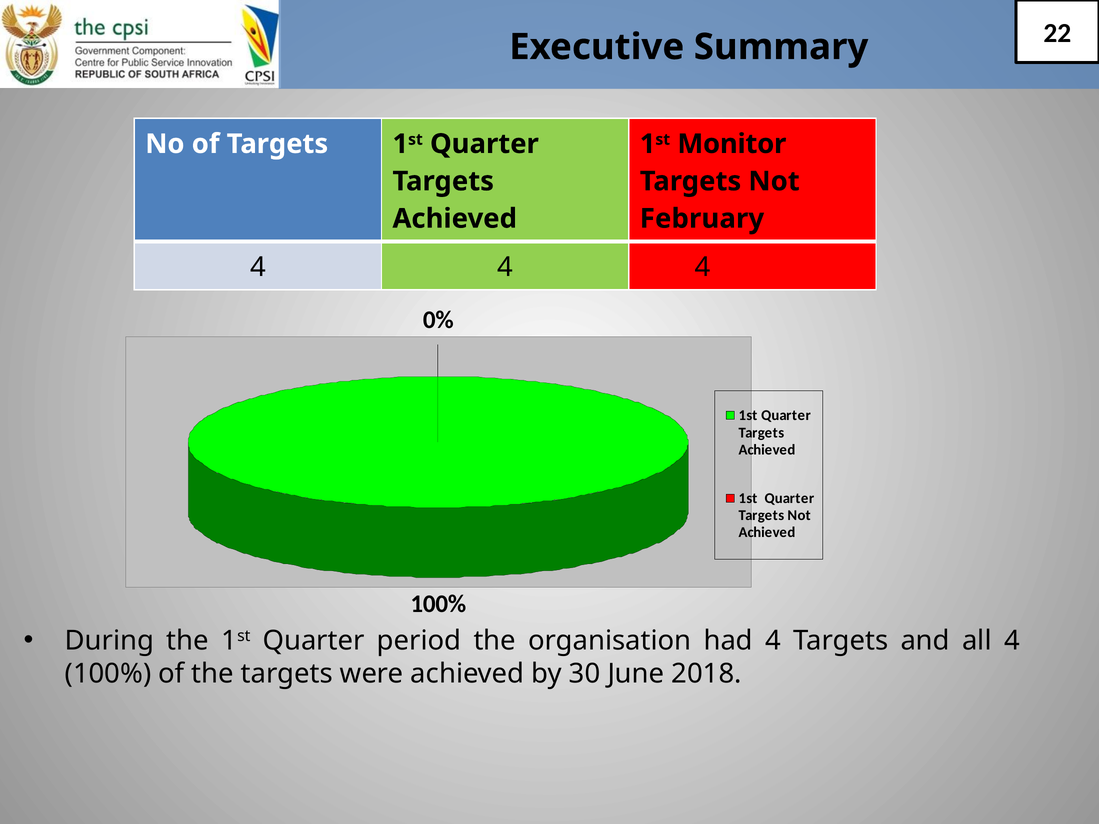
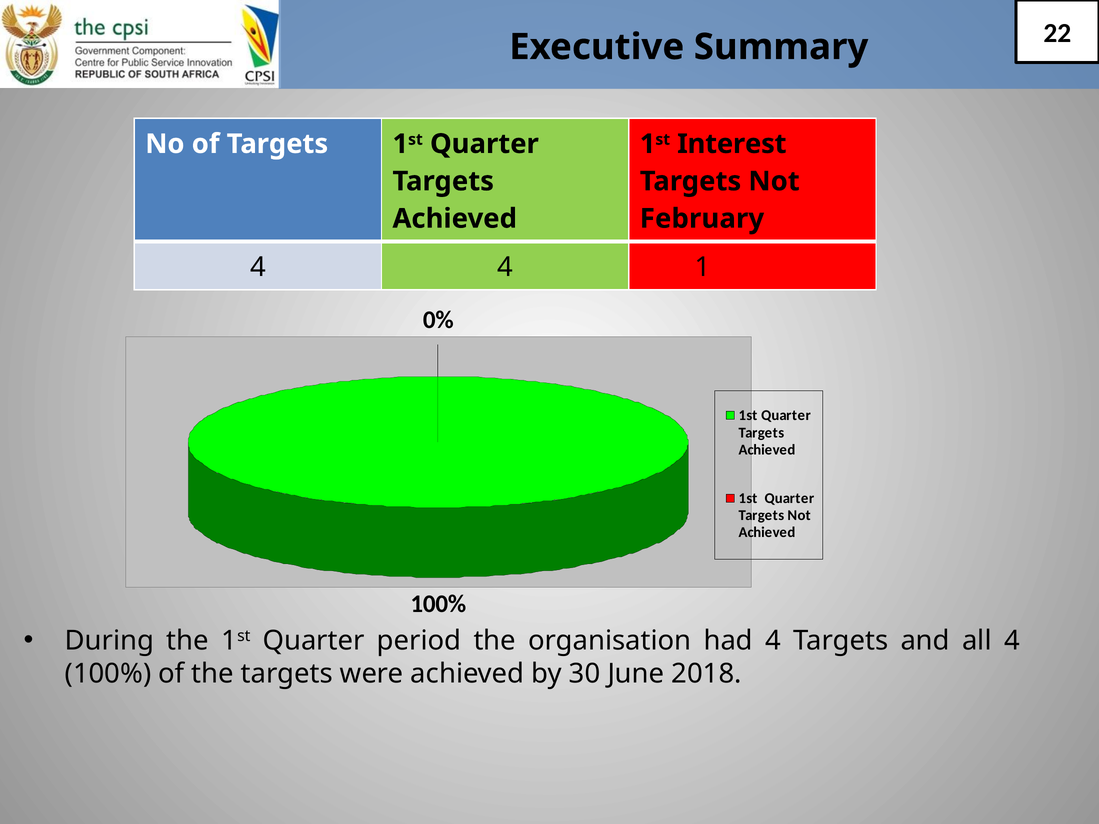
Monitor: Monitor -> Interest (732, 144)
4 4 4: 4 -> 1 (703, 267)
